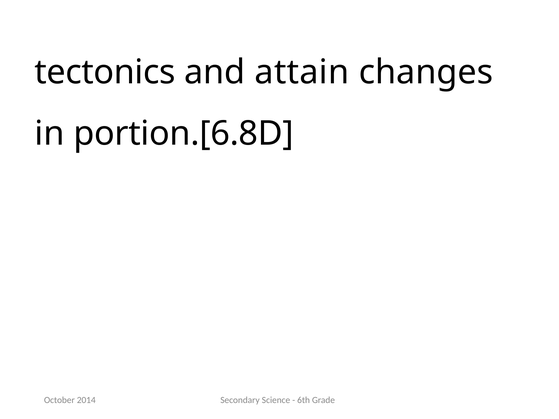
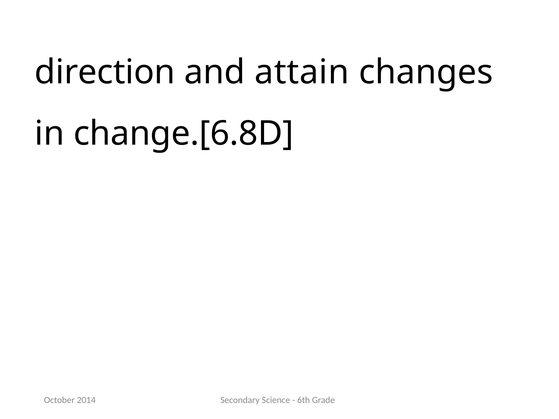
tectonics: tectonics -> direction (105, 72)
portion.[6.8D: portion.[6.8D -> change.[6.8D (184, 134)
